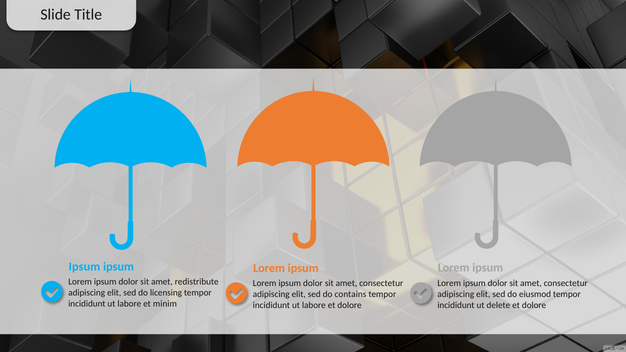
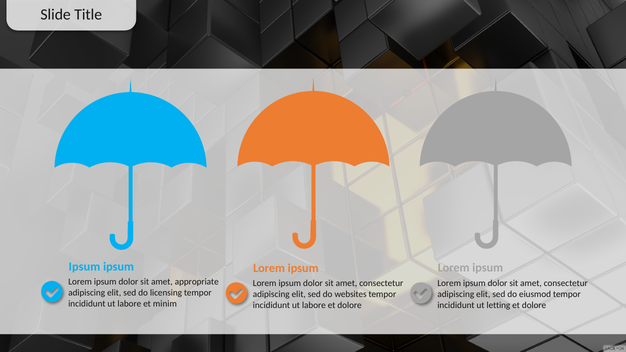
redistribute: redistribute -> appropriate (197, 282)
contains: contains -> websites (351, 294)
delete: delete -> letting (498, 305)
